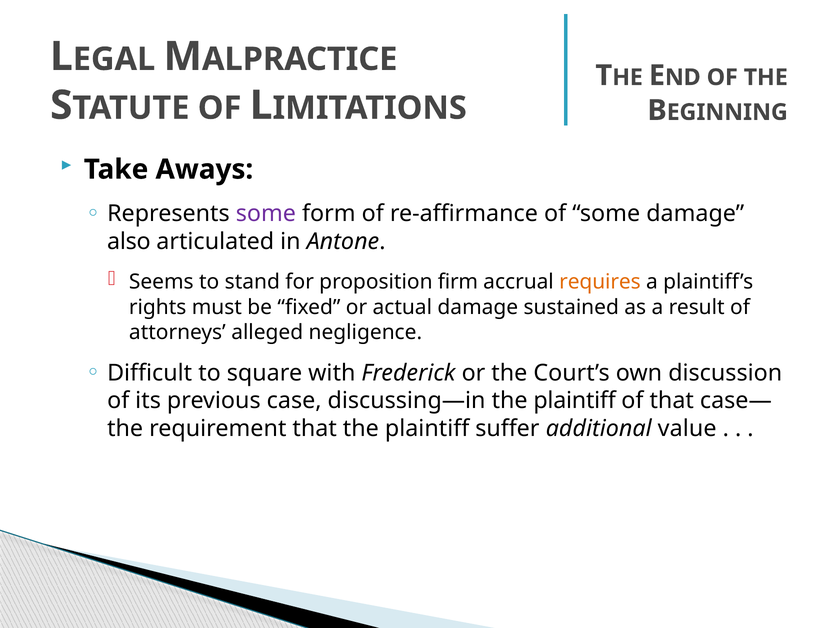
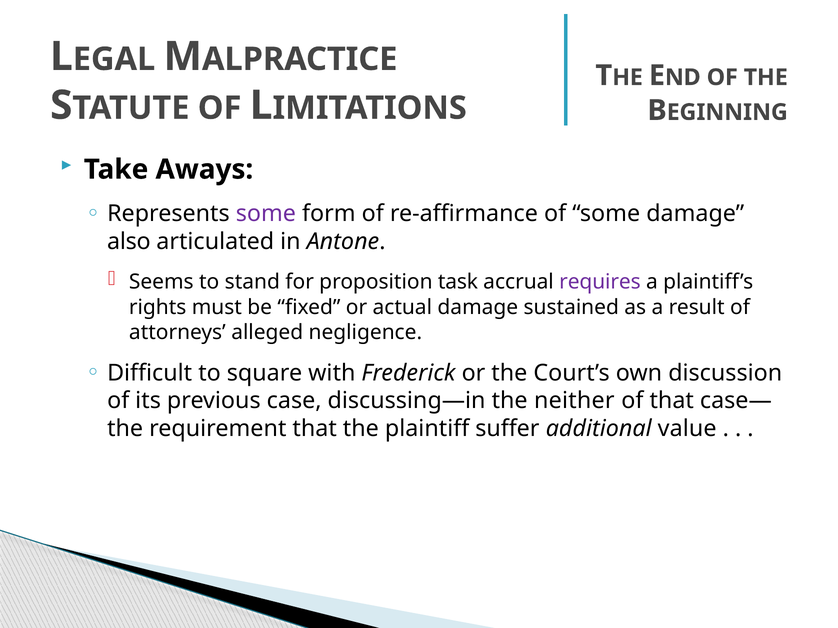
firm: firm -> task (458, 282)
requires colour: orange -> purple (600, 282)
discussing—in the plaintiff: plaintiff -> neither (574, 401)
